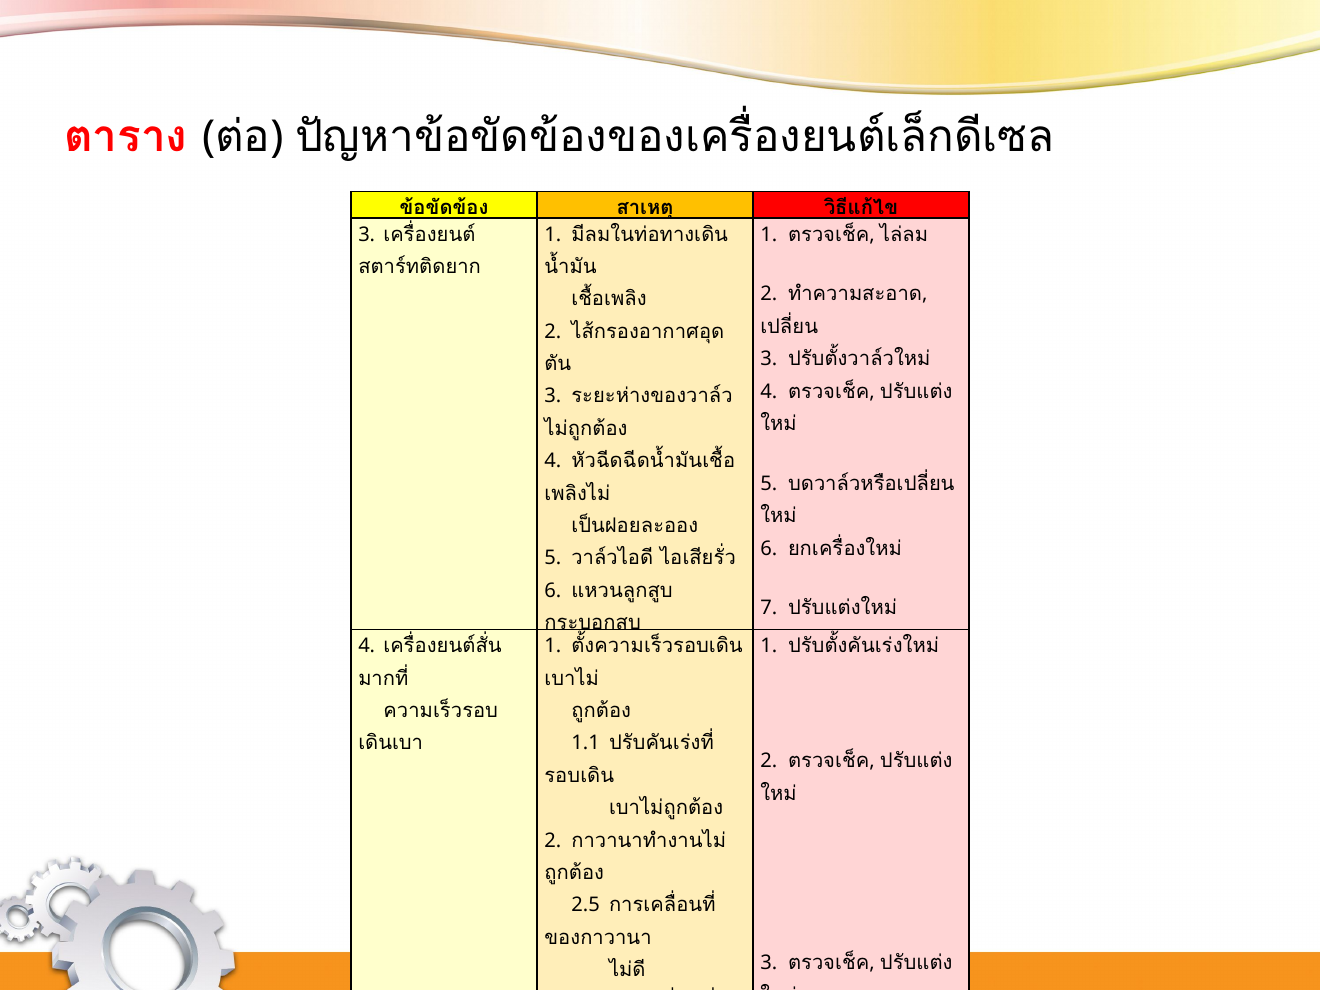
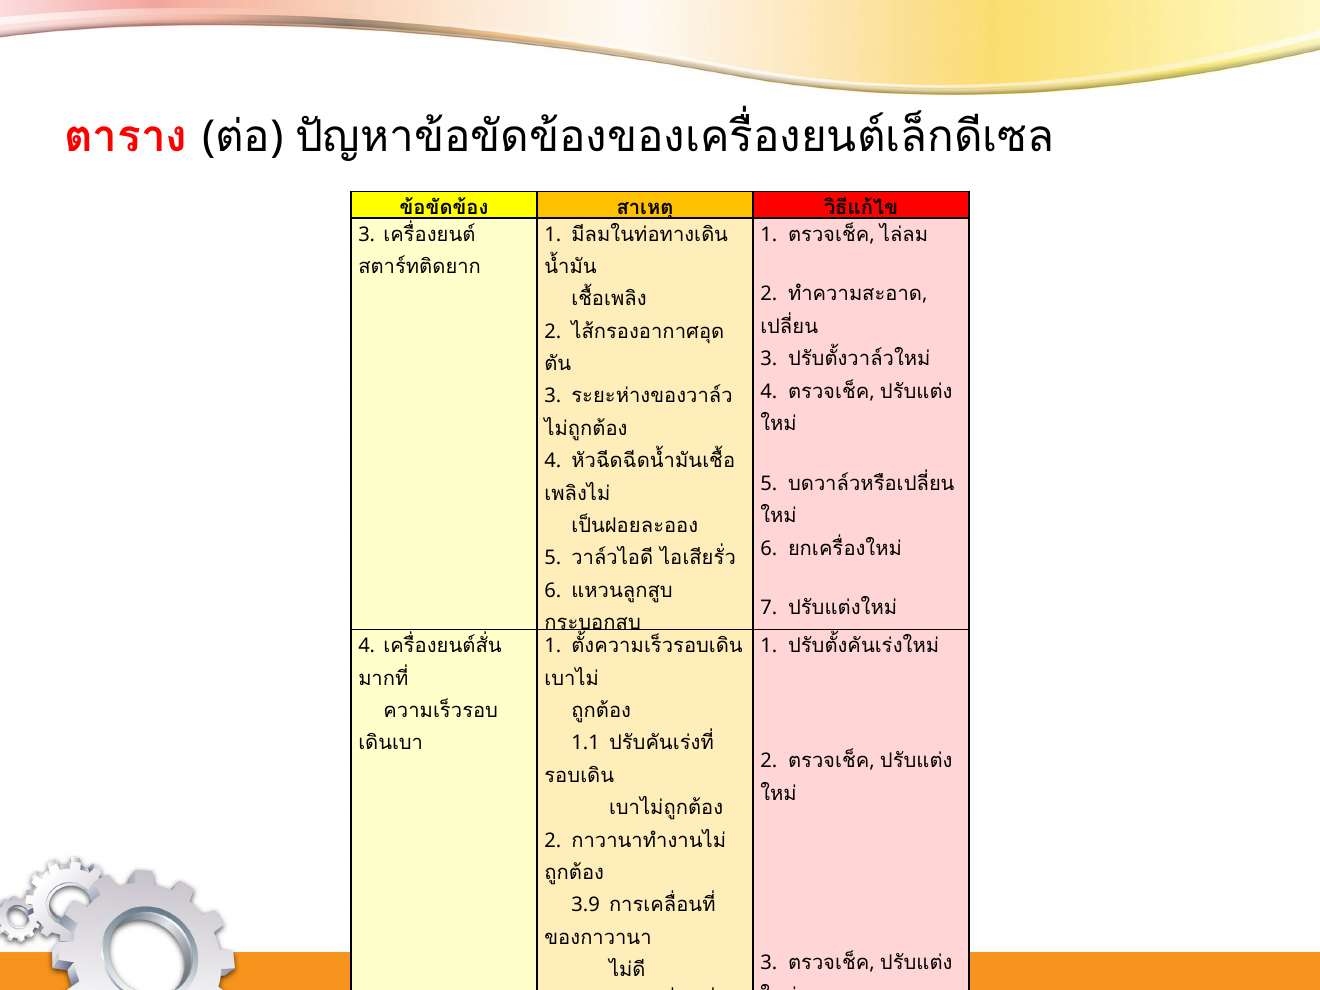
2.5: 2.5 -> 3.9 (586, 905)
